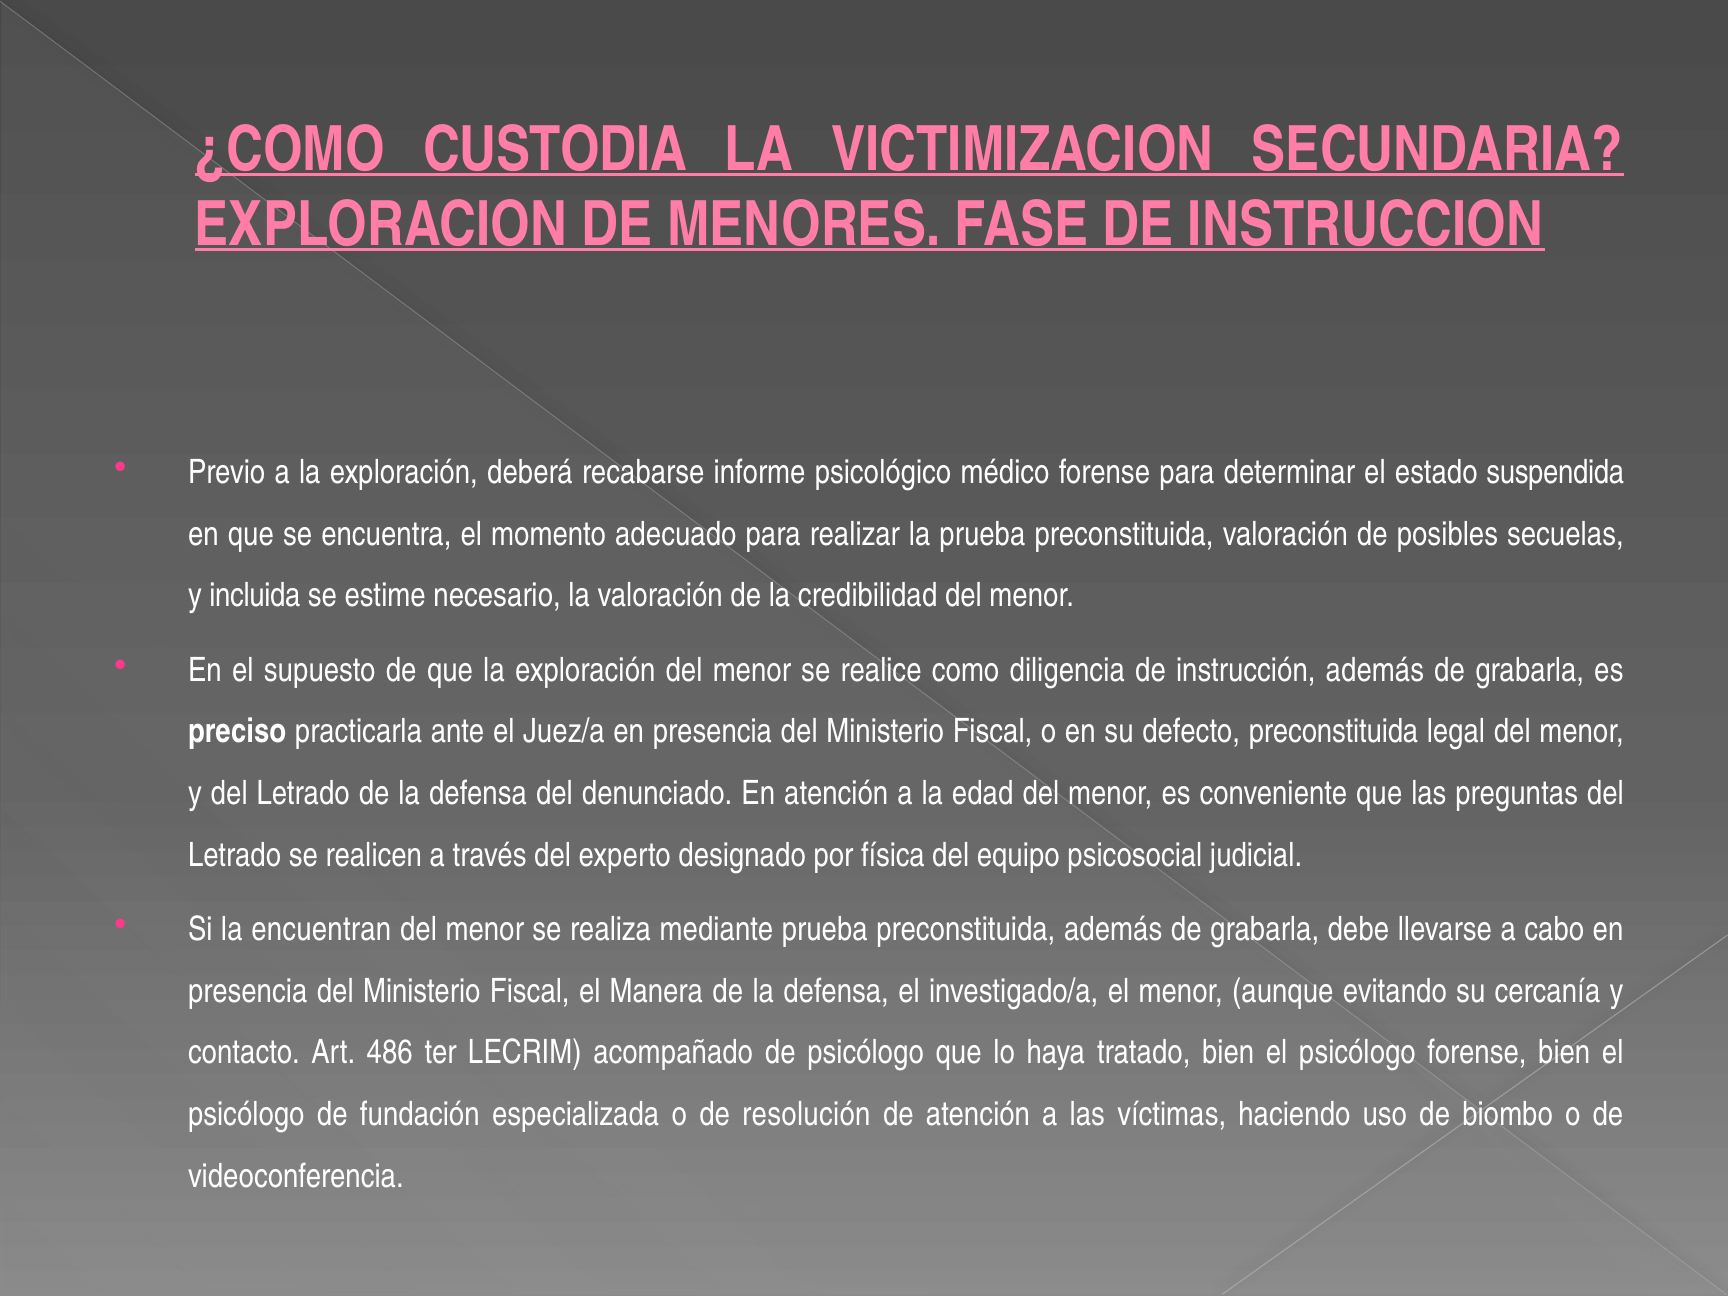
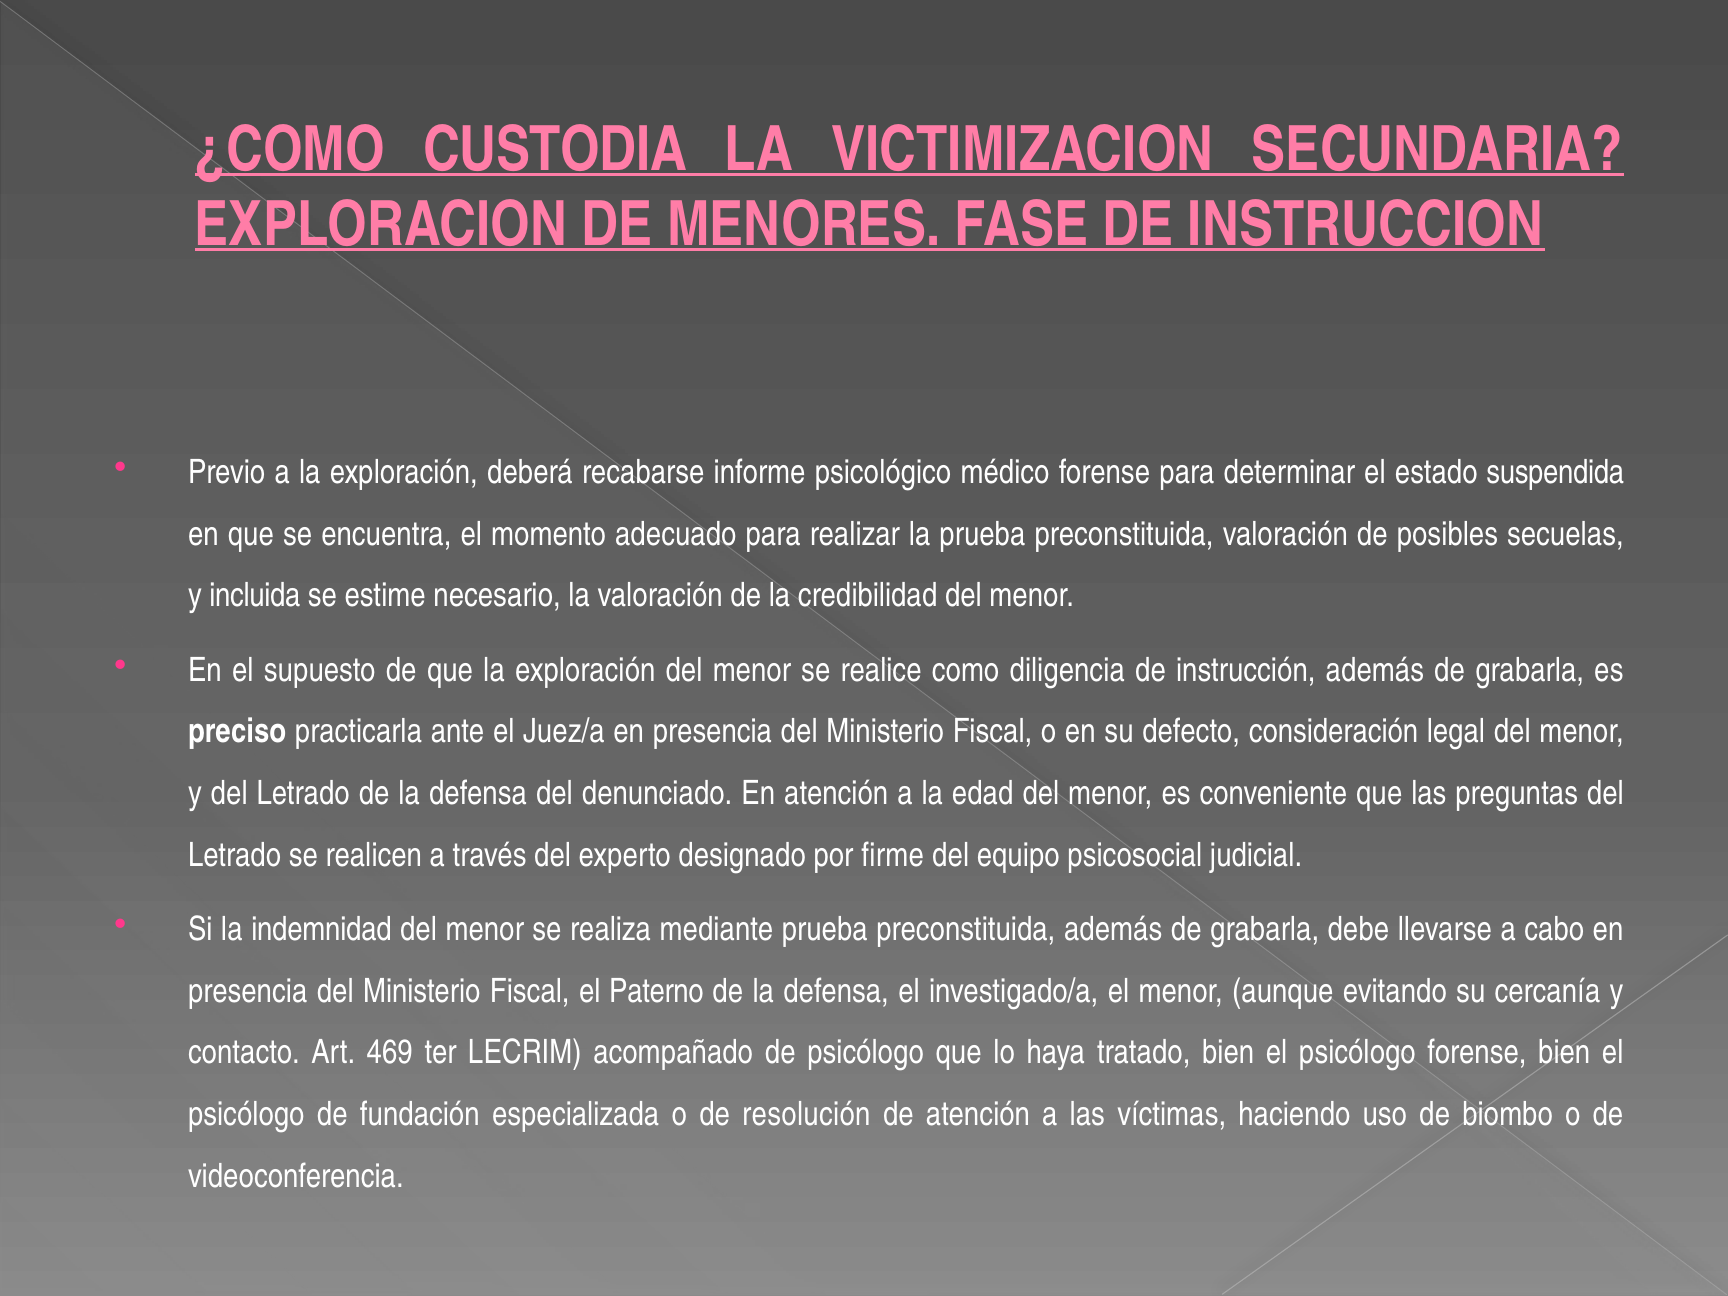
defecto preconstituida: preconstituida -> consideración (1333, 732)
física: física -> firme (893, 855)
encuentran: encuentran -> indemnidad (321, 929)
Manera: Manera -> Paterno (656, 991)
486: 486 -> 469 (390, 1053)
